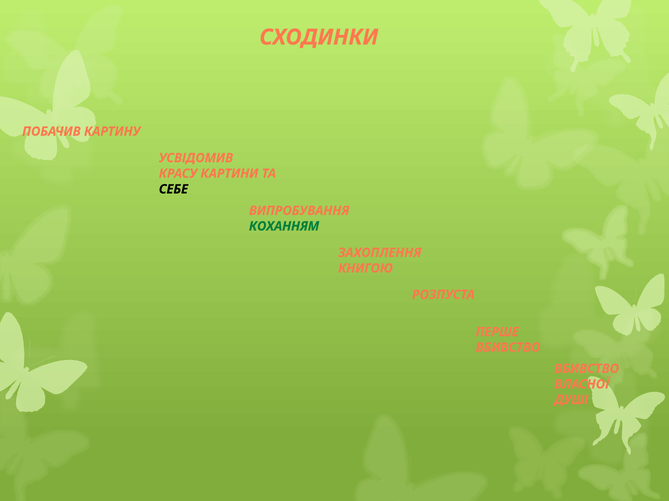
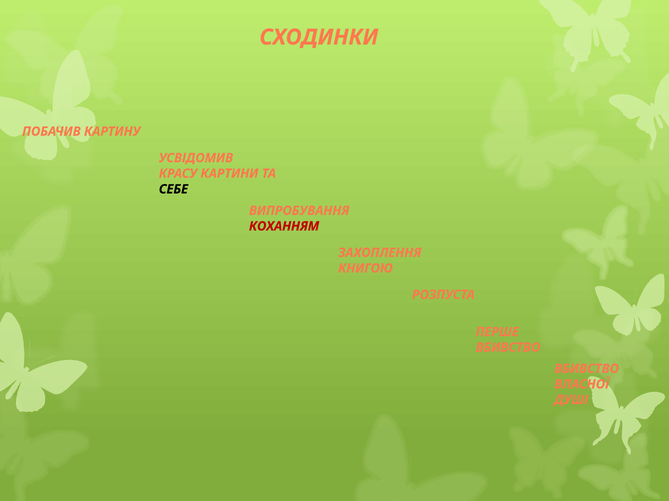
КОХАННЯМ colour: green -> red (284, 227)
